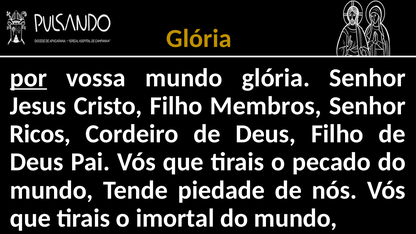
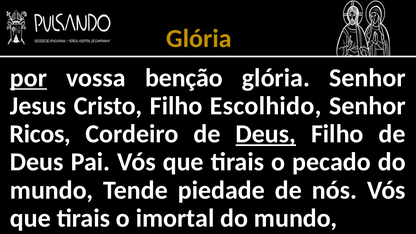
vossa mundo: mundo -> benção (184, 78)
Membros: Membros -> Escolhido (266, 106)
Deus underline: none -> present (266, 134)
